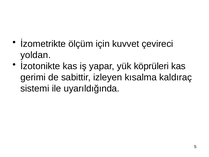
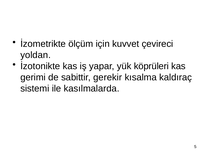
izleyen: izleyen -> gerekir (108, 77)
uyarıldığında: uyarıldığında -> kasılmalarda (92, 88)
